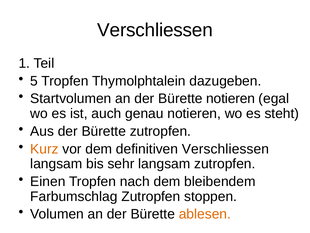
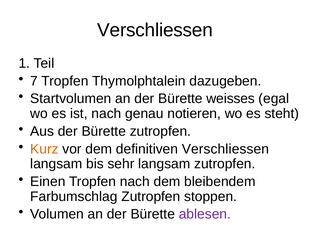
5: 5 -> 7 (34, 81)
Bürette notieren: notieren -> weisses (231, 98)
ist auch: auch -> nach (106, 113)
ablesen colour: orange -> purple (205, 214)
